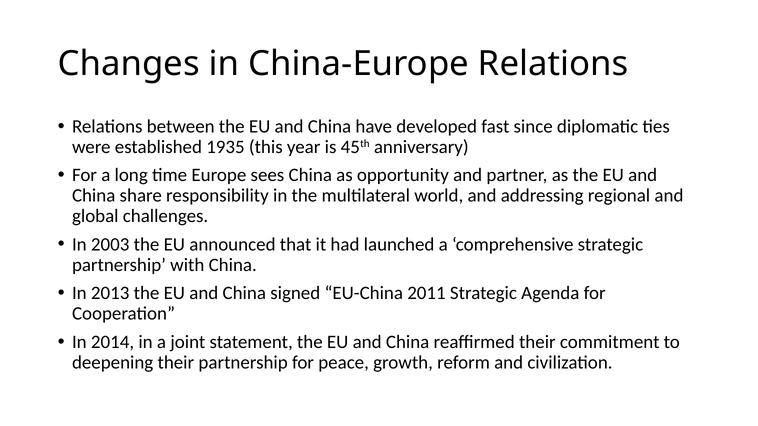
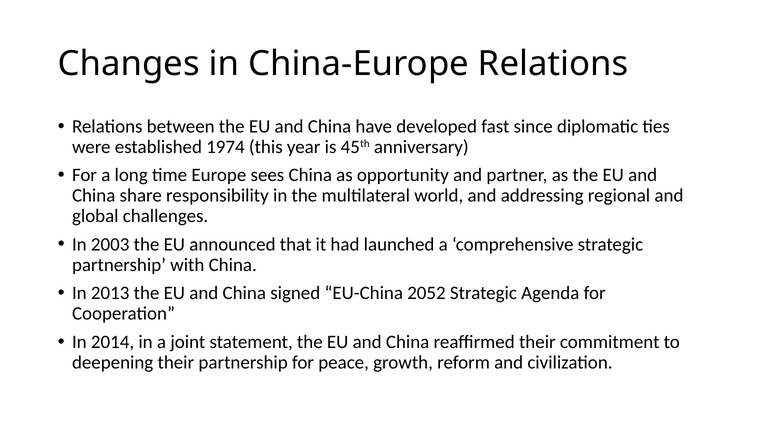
1935: 1935 -> 1974 (225, 147)
2011: 2011 -> 2052 (426, 293)
